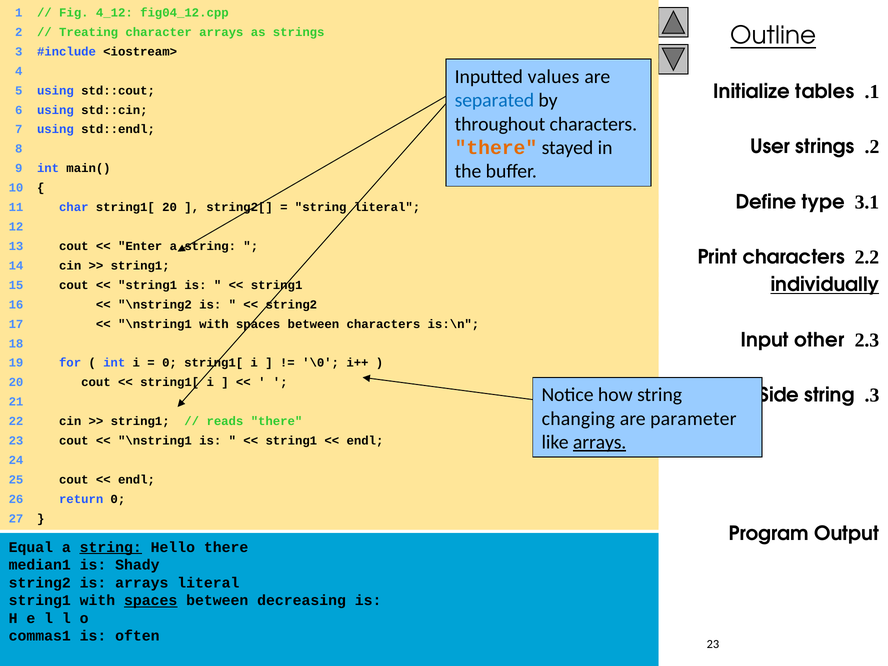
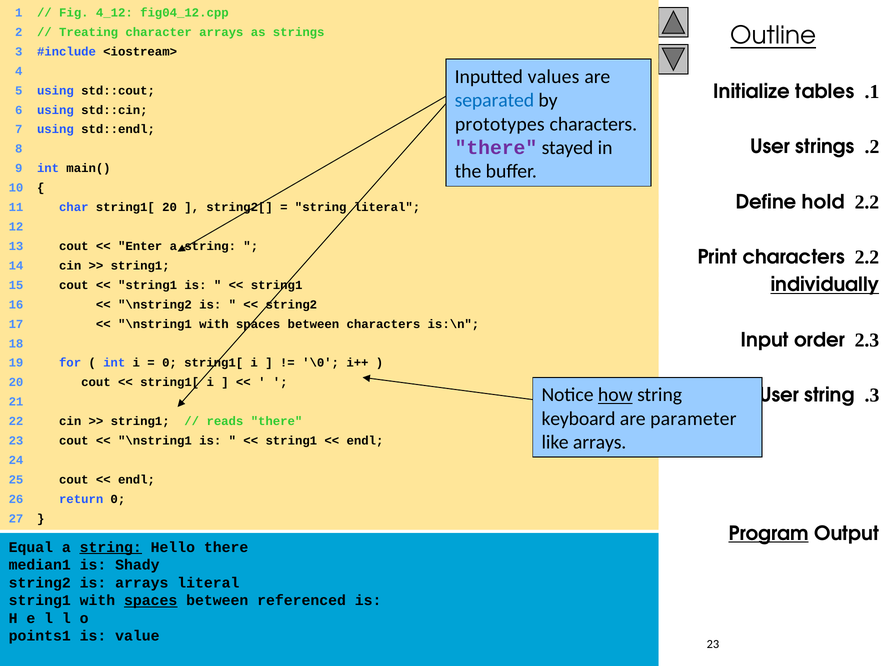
throughout: throughout -> prototypes (500, 124)
there colour: orange -> purple (496, 148)
3.1: 3.1 -> 2.2 (867, 202)
type: type -> hold (823, 202)
other: other -> order (820, 340)
how underline: none -> present (615, 395)
Side: Side -> User (779, 395)
changing: changing -> keyboard (579, 419)
arrays underline: present -> none (600, 442)
Program underline: none -> present (769, 533)
decreasing: decreasing -> referenced (302, 600)
commas1: commas1 -> points1 (40, 636)
often: often -> value (137, 636)
